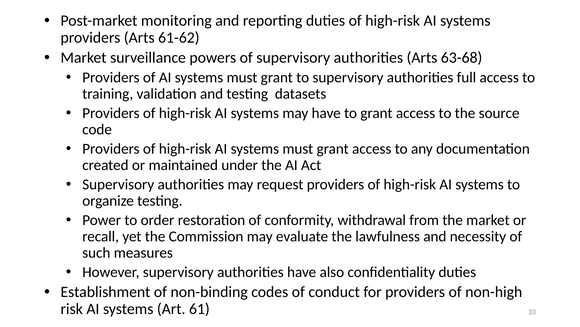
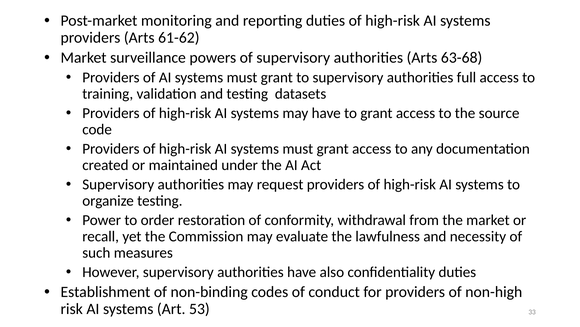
61: 61 -> 53 (199, 308)
